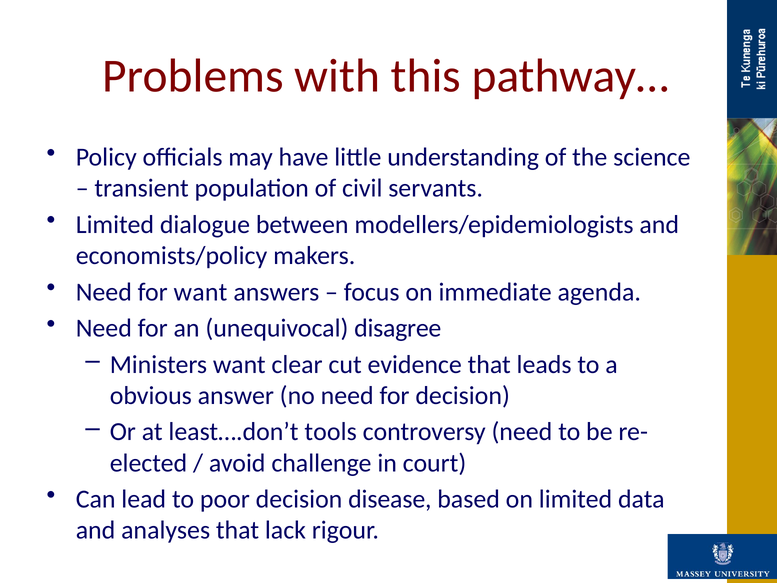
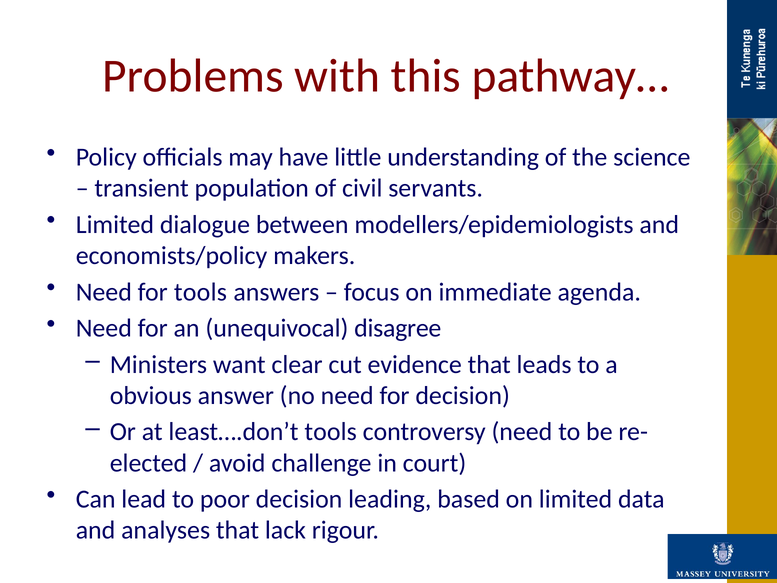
for want: want -> tools (200, 292)
disease: disease -> leading (390, 499)
